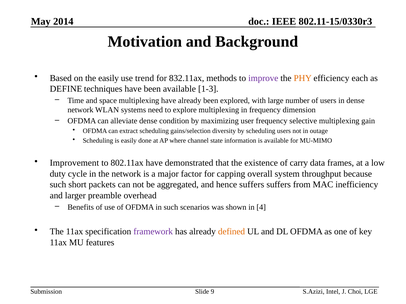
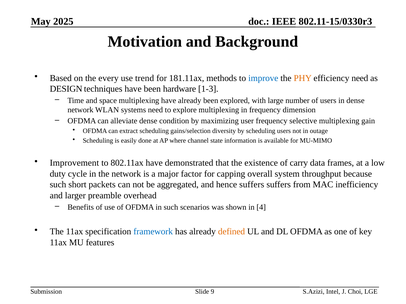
2014: 2014 -> 2025 (63, 22)
the easily: easily -> every (109, 78)
832.11ax: 832.11ax -> 181.11ax (187, 78)
improve colour: purple -> blue (263, 78)
efficiency each: each -> need (360, 78)
DEFINE: DEFINE -> DESIGN (66, 89)
been available: available -> hardware (180, 89)
framework colour: purple -> blue (153, 232)
